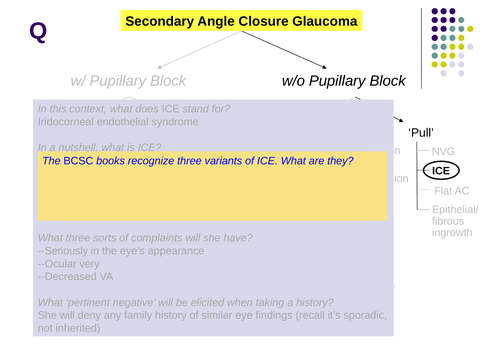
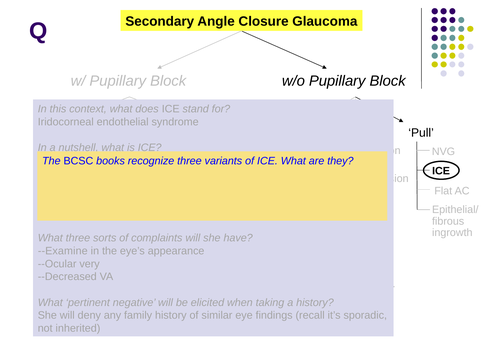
--Seriously: --Seriously -> --Examine (63, 251)
